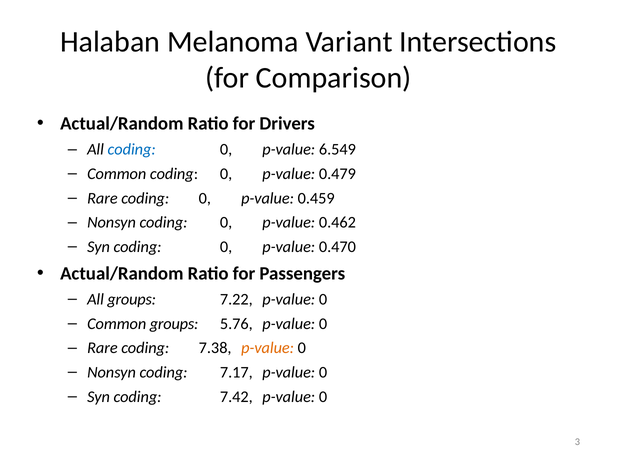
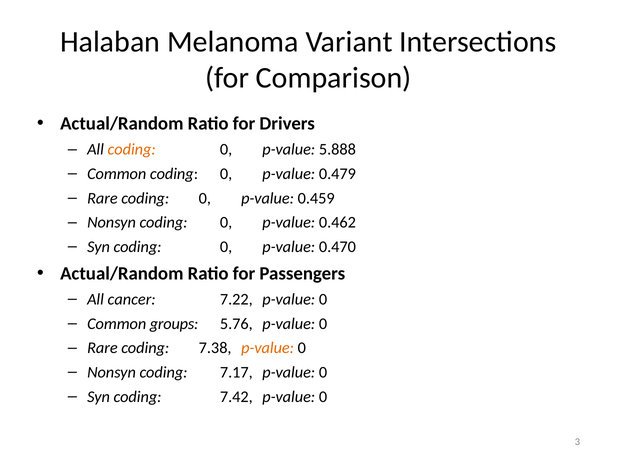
coding colour: blue -> orange (132, 149)
6.549: 6.549 -> 5.888 (337, 149)
All groups: groups -> cancer (132, 299)
